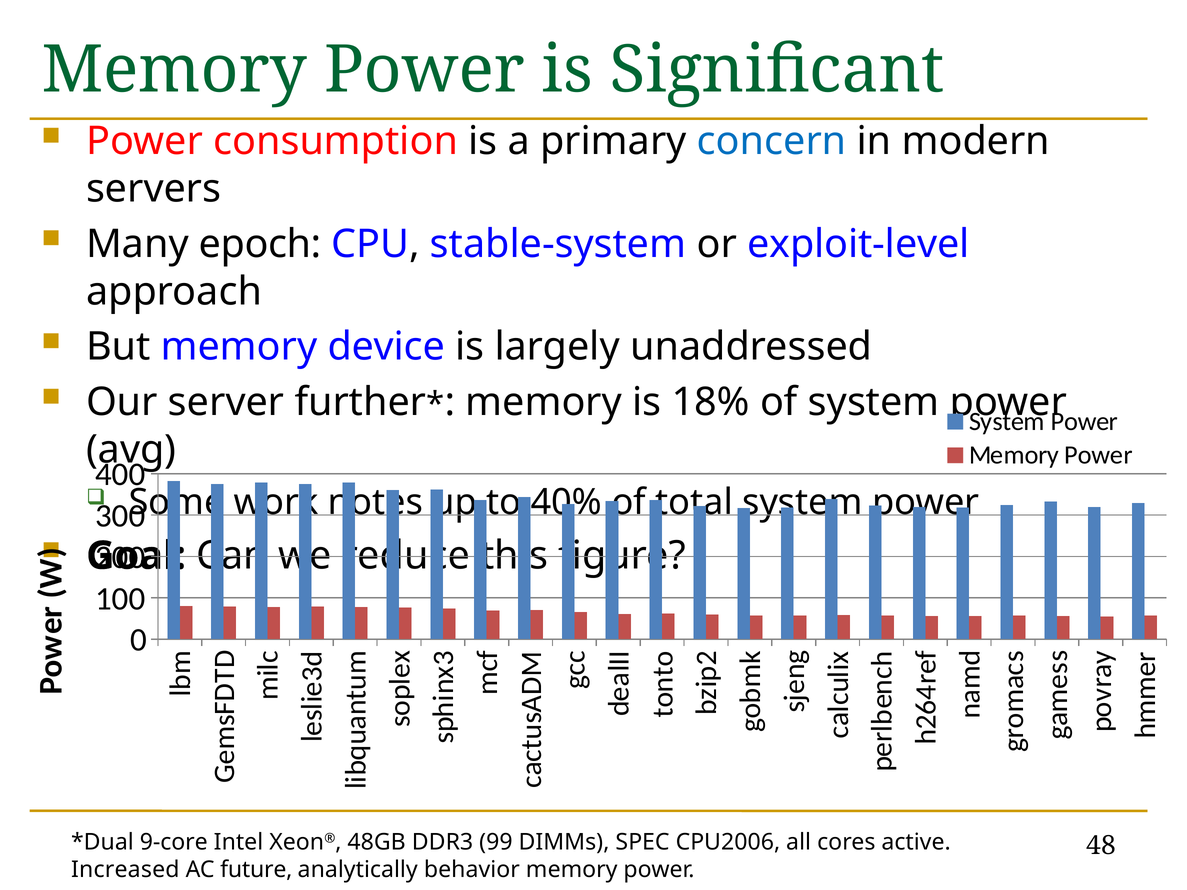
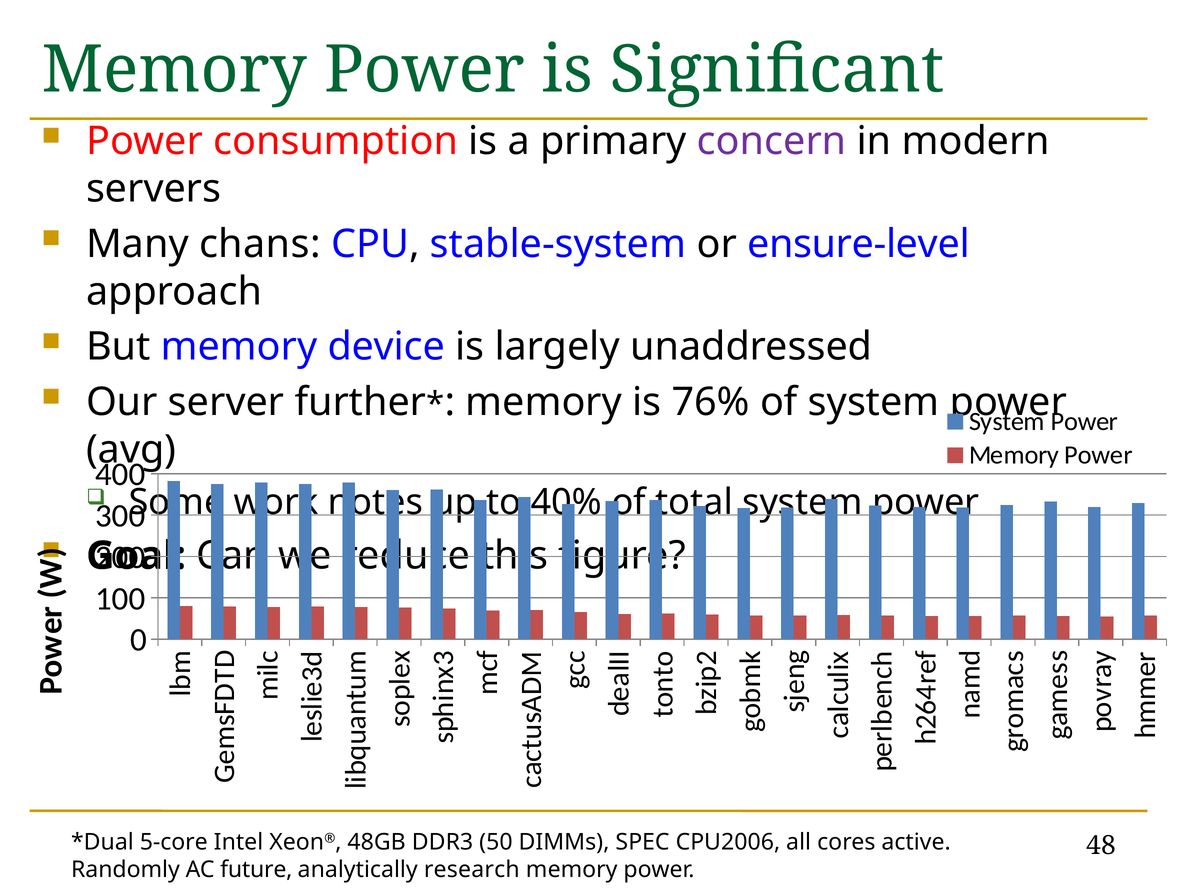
concern colour: blue -> purple (772, 141)
epoch: epoch -> chans (260, 244)
exploit-level: exploit-level -> ensure-level (858, 244)
18%: 18% -> 76% (711, 402)
9-core: 9-core -> 5-core (174, 842)
99: 99 -> 50 (496, 842)
Increased: Increased -> Randomly (125, 870)
behavior: behavior -> research (472, 870)
